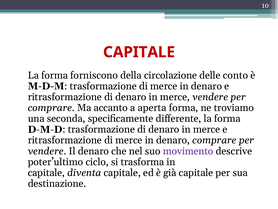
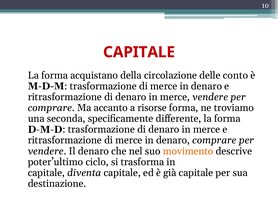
forniscono: forniscono -> acquistano (94, 75)
aperta: aperta -> risorse (152, 108)
movimento colour: purple -> orange (188, 151)
